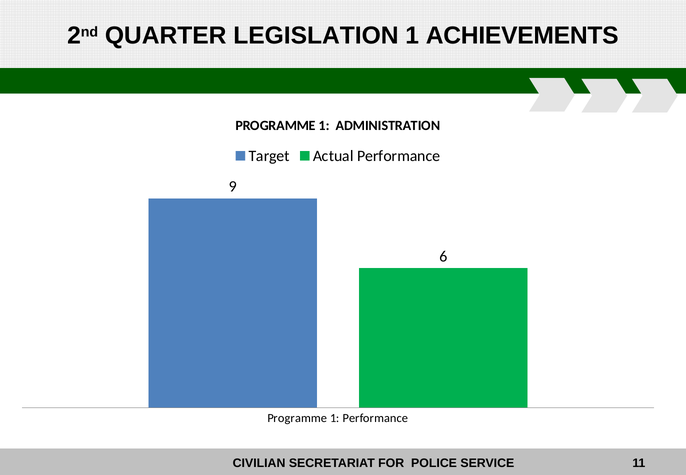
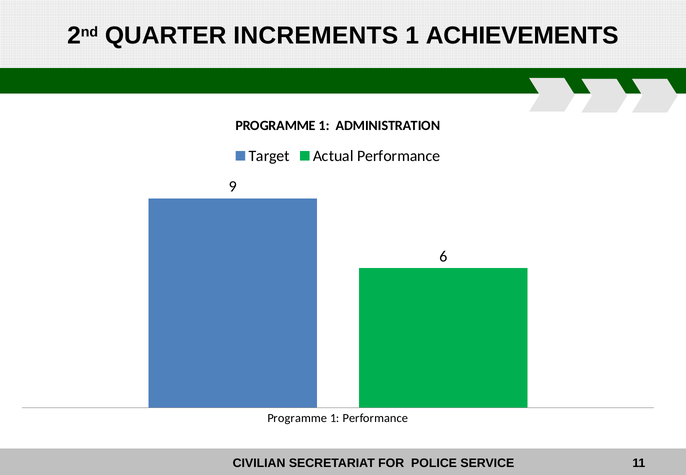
LEGISLATION: LEGISLATION -> INCREMENTS (316, 36)
